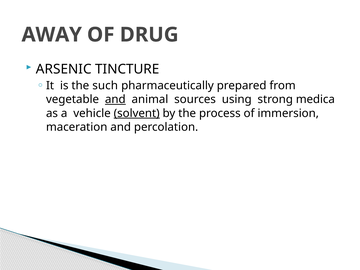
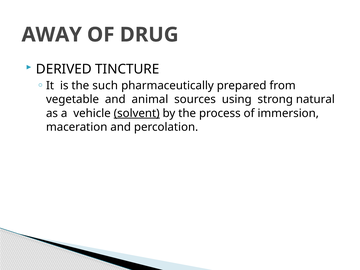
ARSENIC: ARSENIC -> DERIVED (64, 69)
and underline: present -> none (115, 99)
medica: medica -> natural (315, 99)
